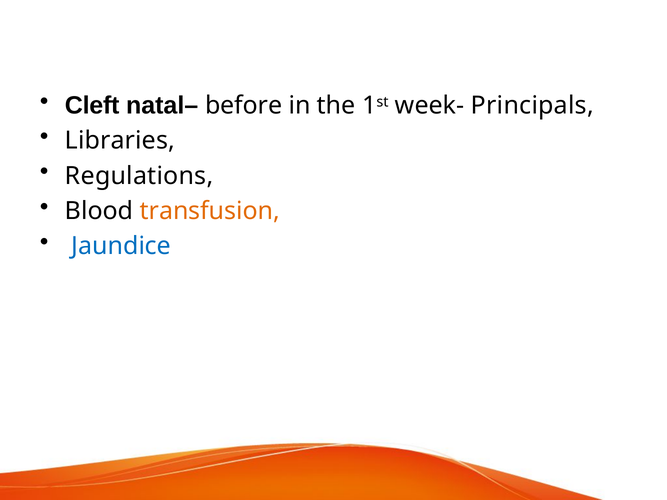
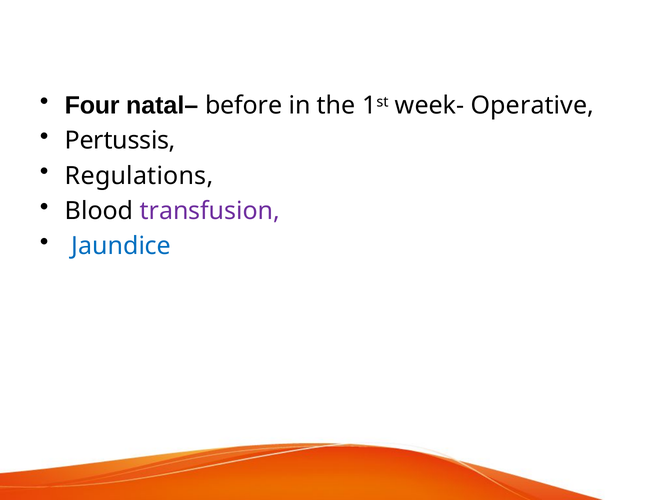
Cleft: Cleft -> Four (92, 106)
Principals: Principals -> Operative (532, 106)
Libraries: Libraries -> Pertussis (120, 141)
transfusion colour: orange -> purple (210, 211)
